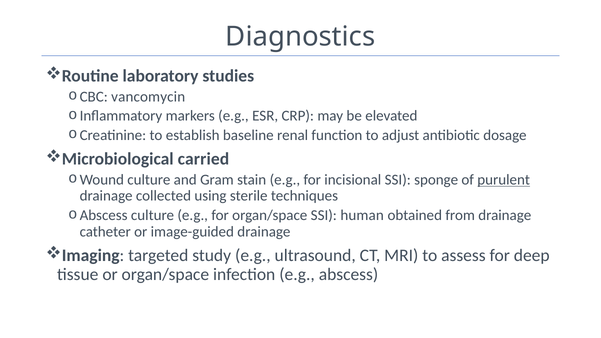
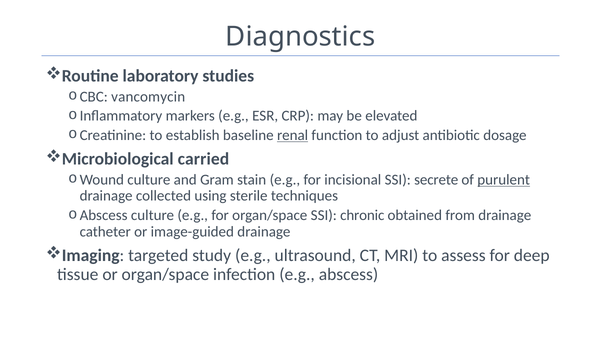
renal underline: none -> present (293, 135)
sponge: sponge -> secrete (436, 180)
human: human -> chronic (362, 215)
